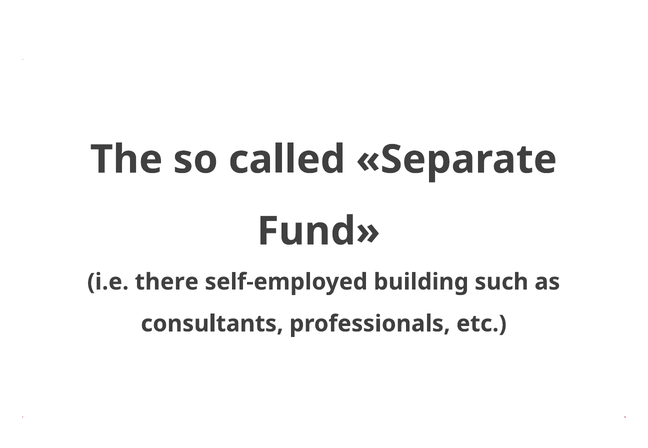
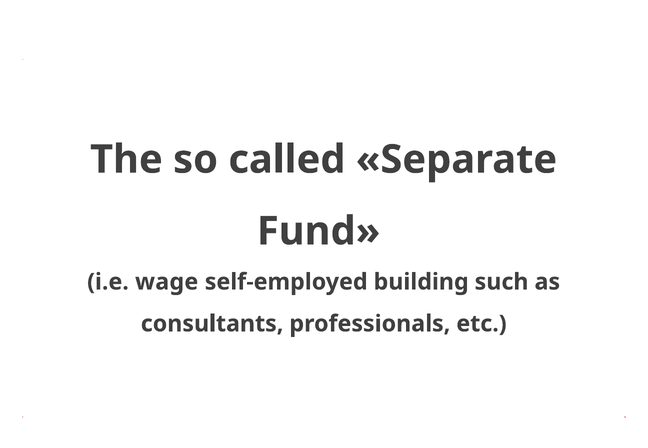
there: there -> wage (167, 282)
